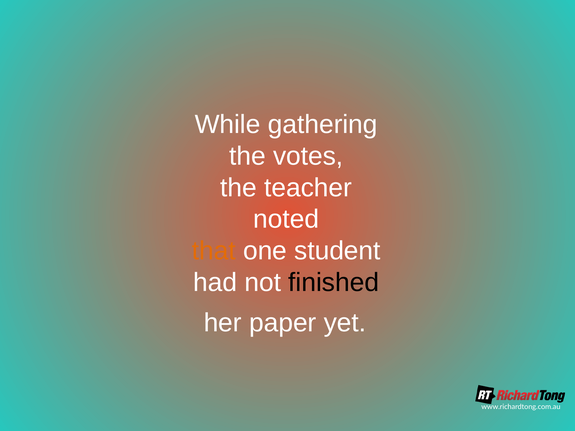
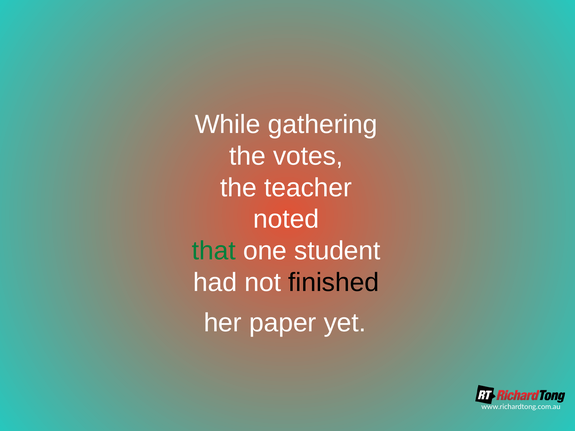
that colour: orange -> green (214, 251)
